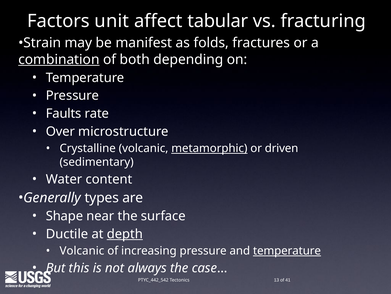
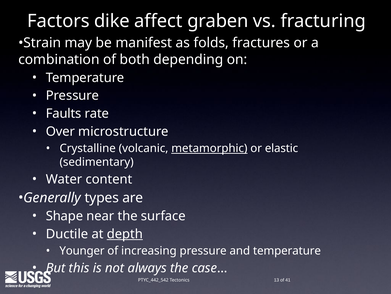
unit: unit -> dike (112, 21)
tabular: tabular -> graben (218, 21)
combination underline: present -> none (59, 59)
driven: driven -> elastic (282, 148)
Volcanic: Volcanic -> Younger (82, 250)
temperature underline: present -> none (287, 250)
